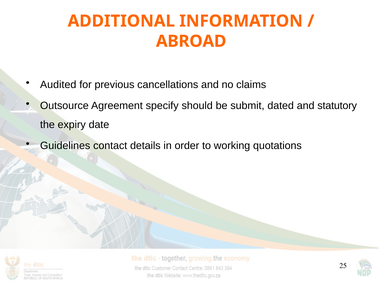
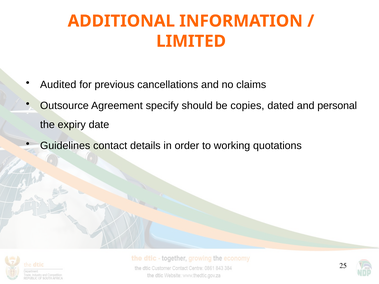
ABROAD: ABROAD -> LIMITED (191, 41)
submit: submit -> copies (247, 106)
statutory: statutory -> personal (337, 106)
